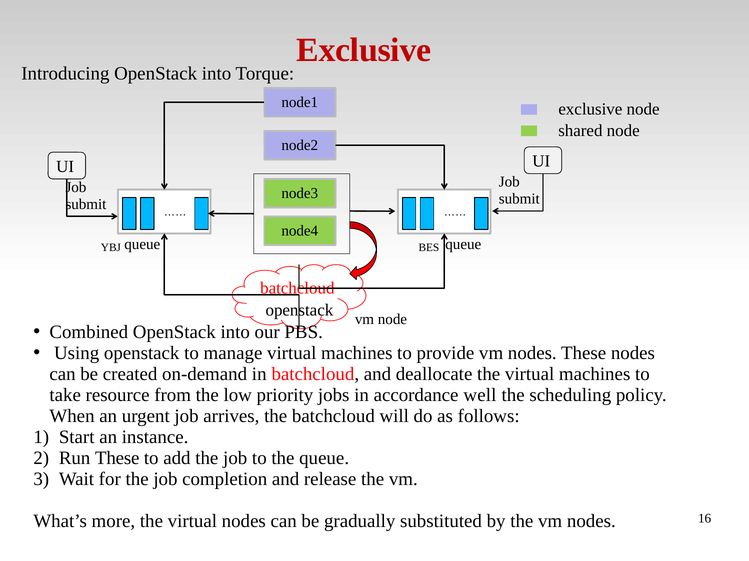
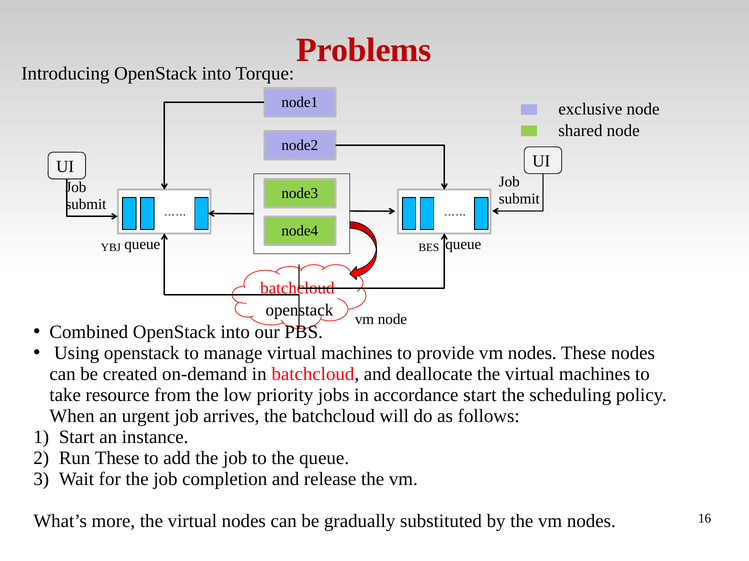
Exclusive: Exclusive -> Problems (364, 50)
accordance well: well -> start (480, 395)
